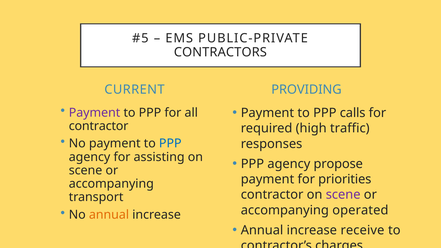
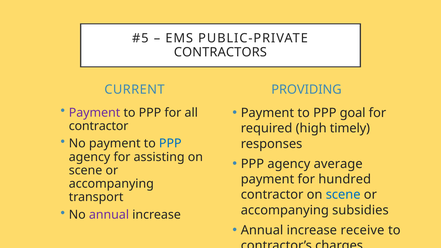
calls: calls -> goal (353, 113)
traffic: traffic -> timely (350, 128)
propose: propose -> average (338, 164)
priorities: priorities -> hundred (345, 179)
scene colour: purple -> blue (343, 195)
operated: operated -> subsidies (360, 210)
annual colour: orange -> purple (109, 215)
